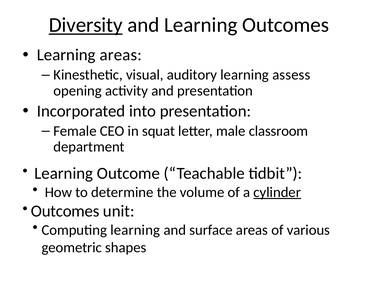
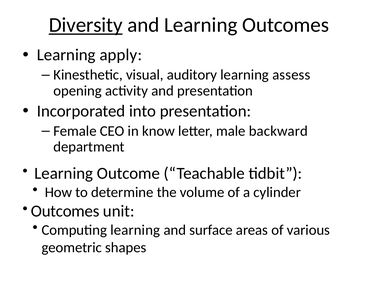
Learning areas: areas -> apply (121, 55)
squat: squat -> know (158, 131)
classroom: classroom -> backward (278, 131)
cylinder underline: present -> none (277, 193)
